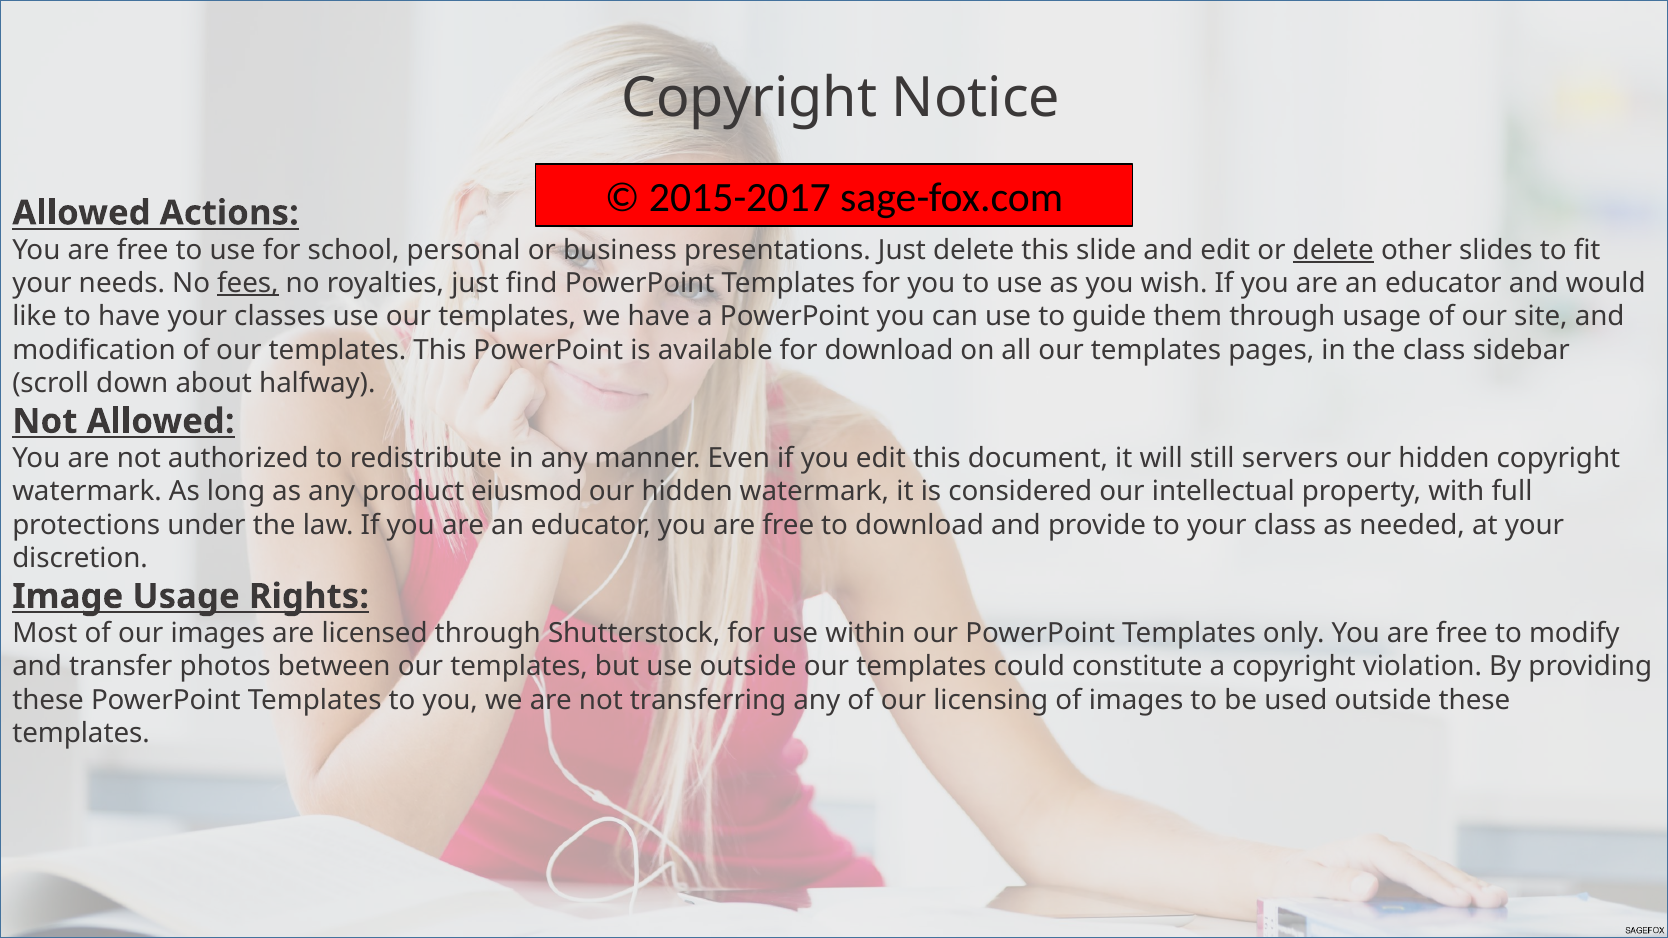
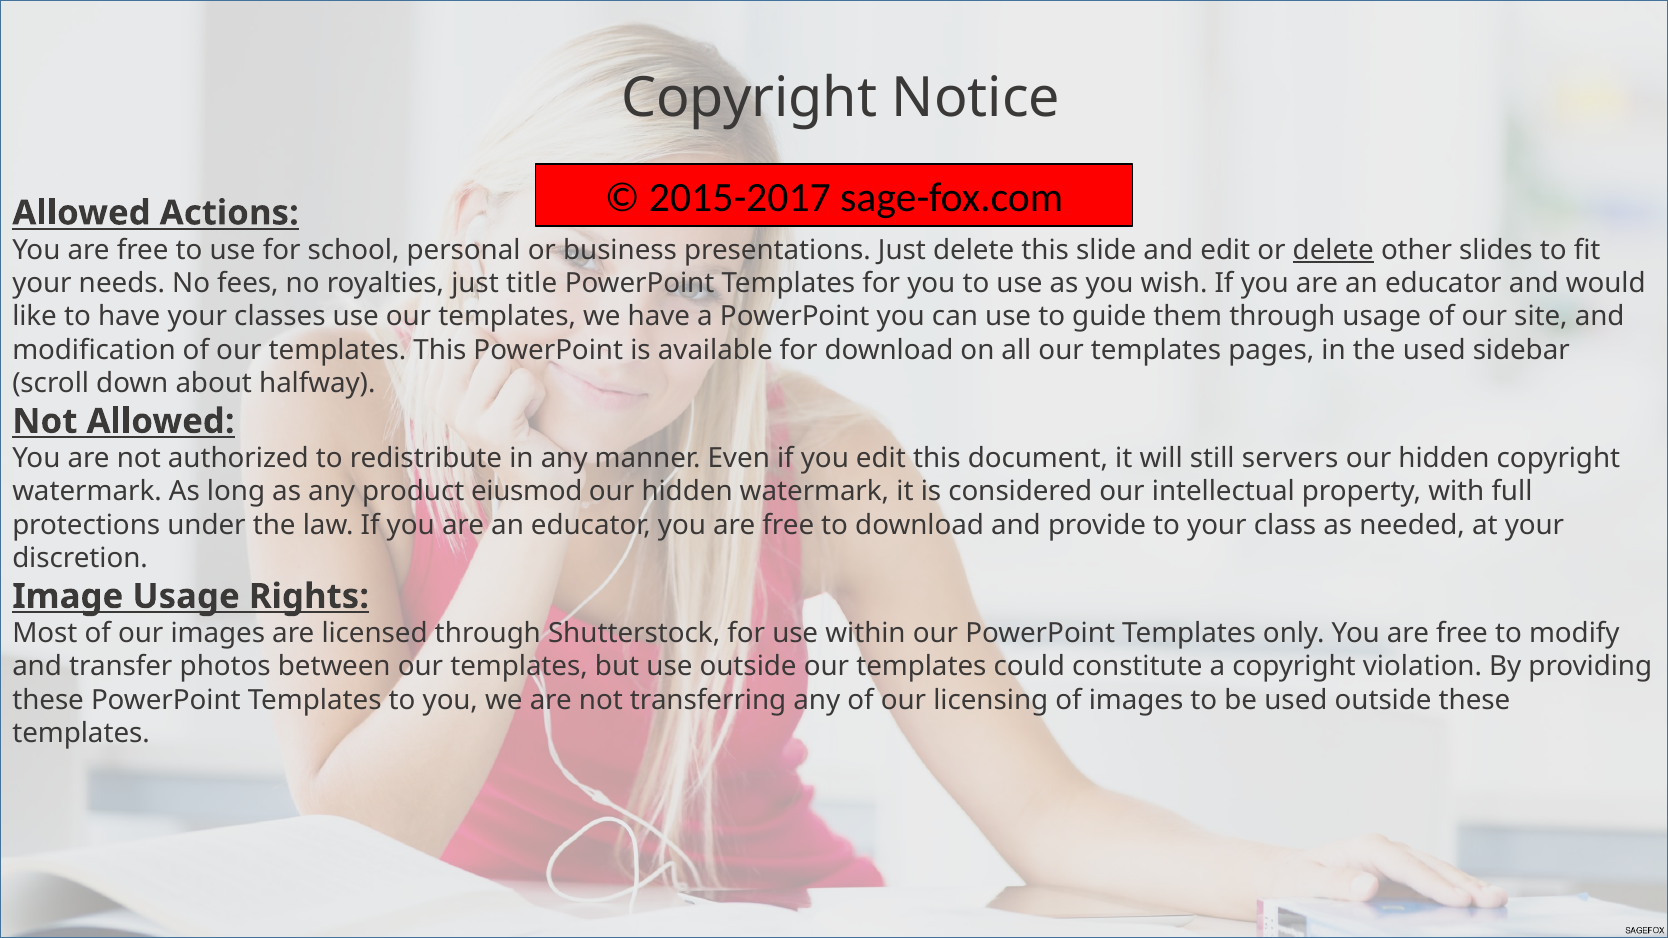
fees underline: present -> none (248, 283)
find: find -> title (532, 283)
the class: class -> used (1434, 350)
